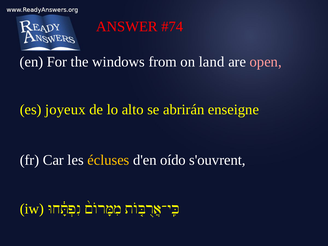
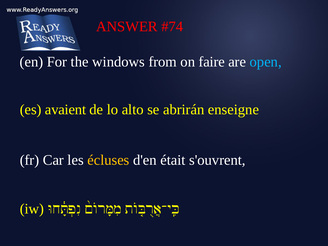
land: land -> faire (212, 62)
open colour: pink -> light blue (266, 62)
joyeux: joyeux -> avaient (66, 109)
oído: oído -> était (173, 160)
